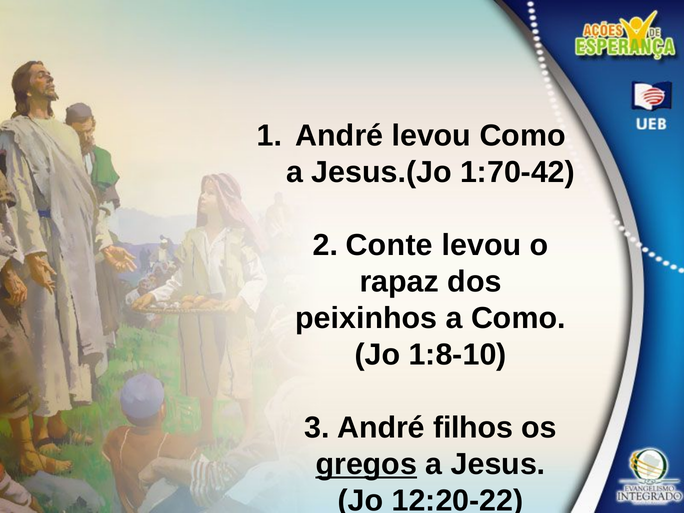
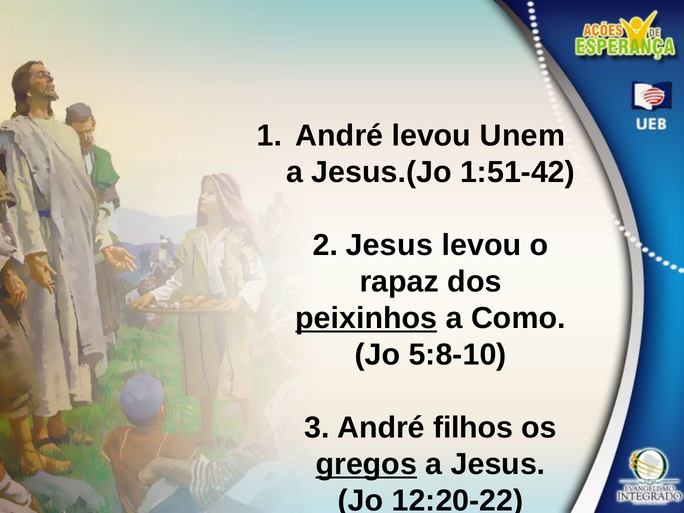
levou Como: Como -> Unem (522, 136)
1:70-42: 1:70-42 -> 1:51-42 (518, 172)
2 Conte: Conte -> Jesus (389, 245)
peixinhos underline: none -> present (366, 318)
1:8-10: 1:8-10 -> 5:8-10 (458, 355)
